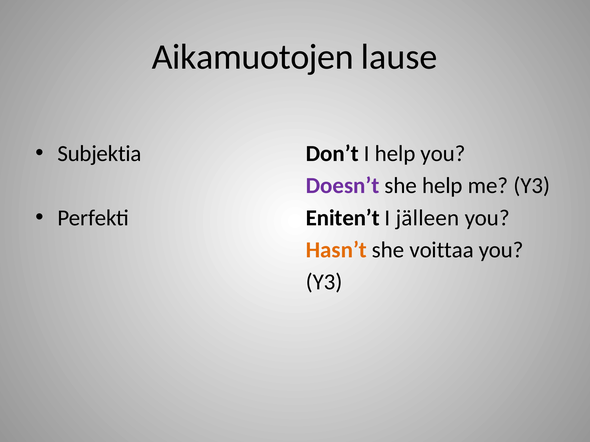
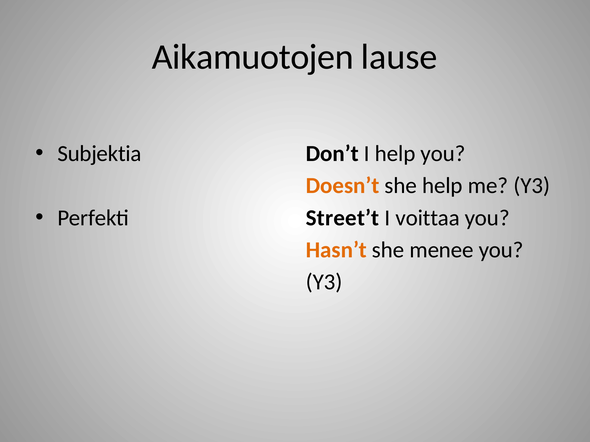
Doesn’t colour: purple -> orange (343, 186)
Eniten’t: Eniten’t -> Street’t (343, 218)
jälleen: jälleen -> voittaa (428, 218)
voittaa: voittaa -> menee (442, 250)
